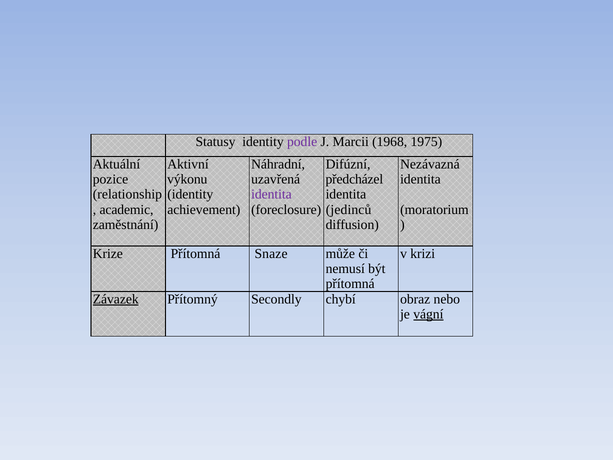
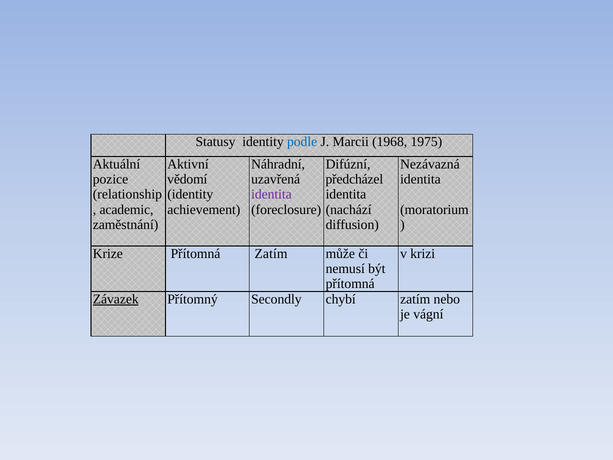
podle colour: purple -> blue (302, 142)
výkonu: výkonu -> vědomí (187, 179)
jedinců: jedinců -> nachází (349, 210)
Přítomná Snaze: Snaze -> Zatím (271, 253)
chybí obraz: obraz -> zatím (415, 299)
vágní underline: present -> none (428, 314)
